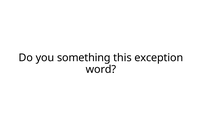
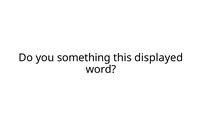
exception: exception -> displayed (159, 58)
